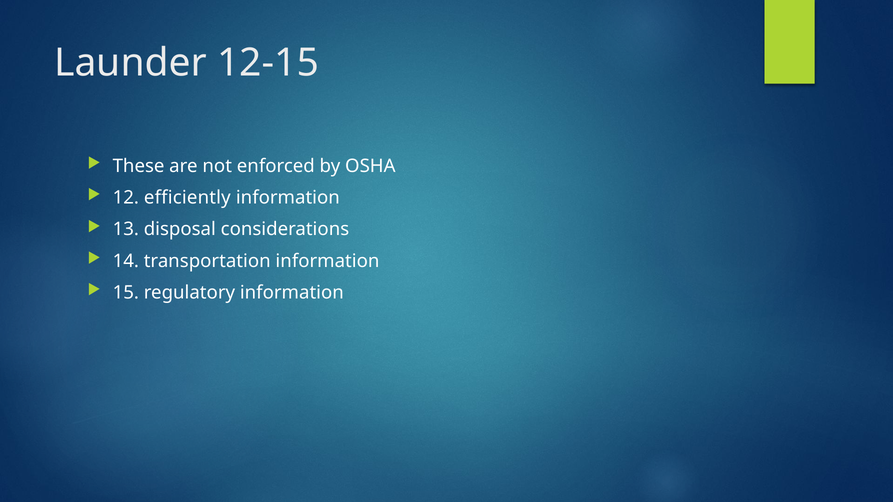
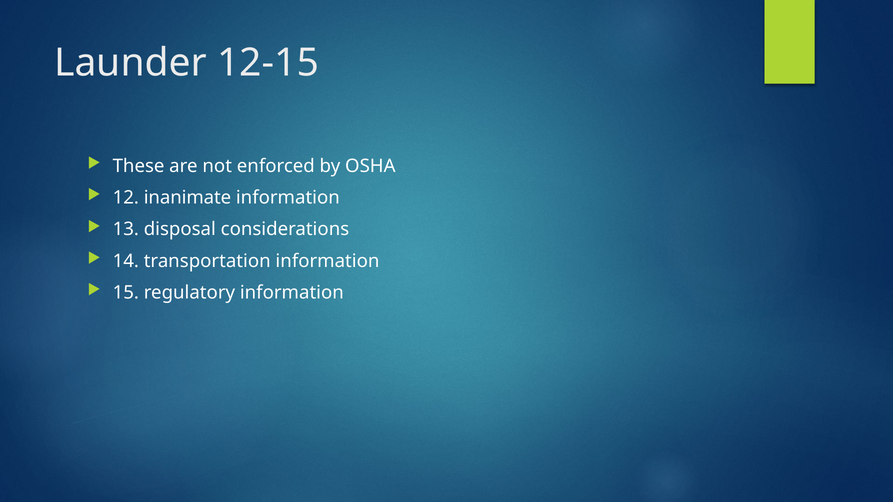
efficiently: efficiently -> inanimate (187, 198)
